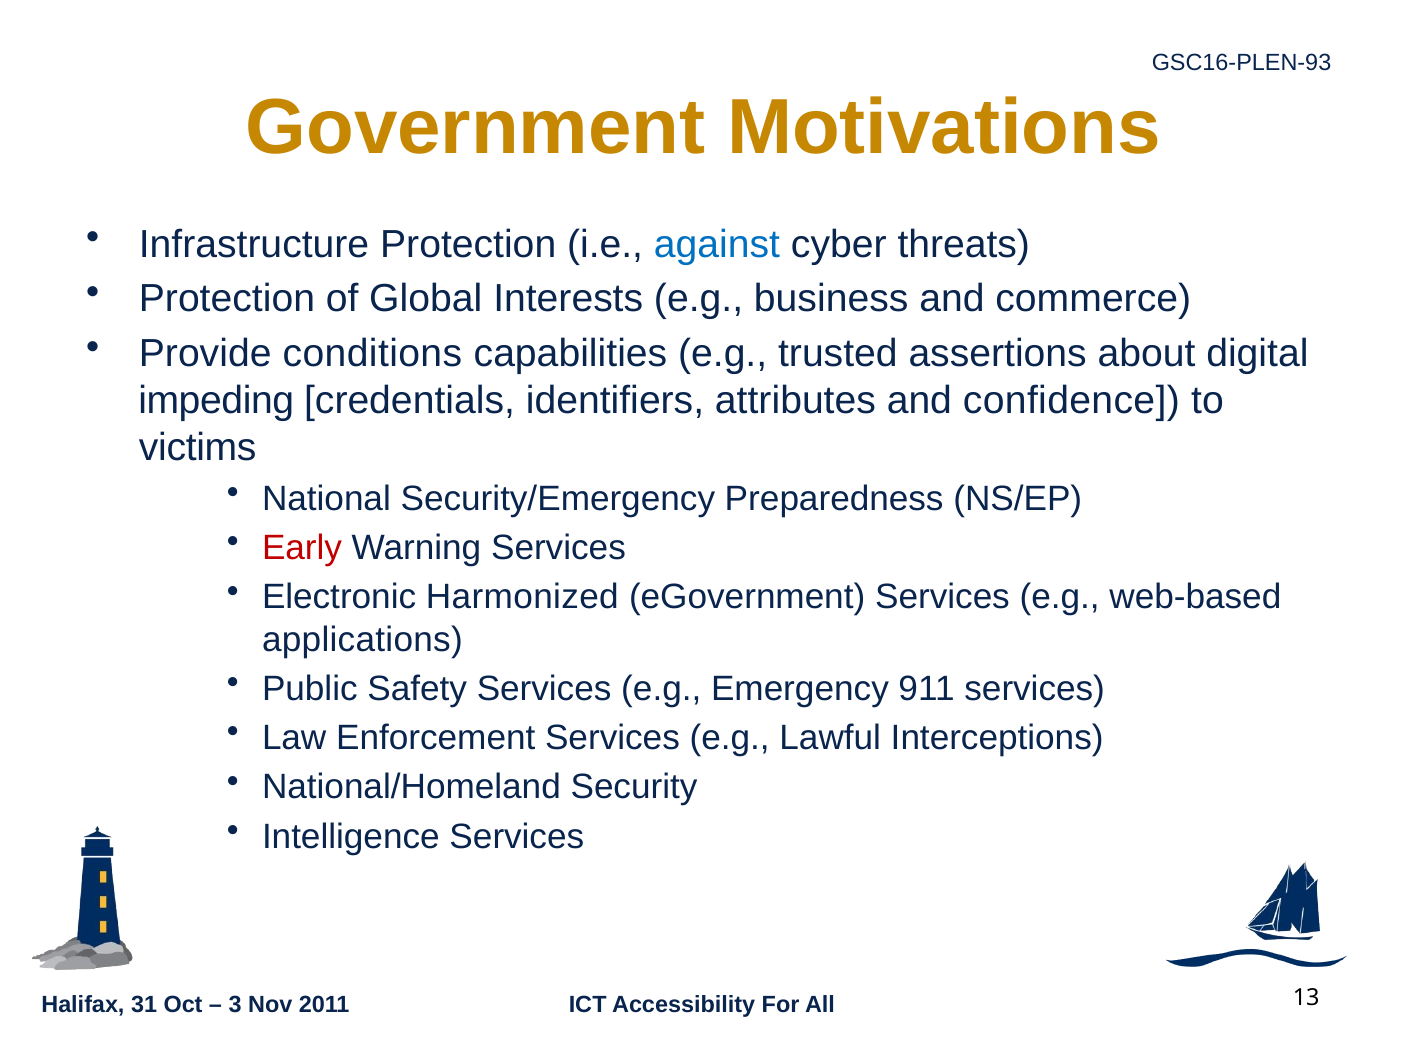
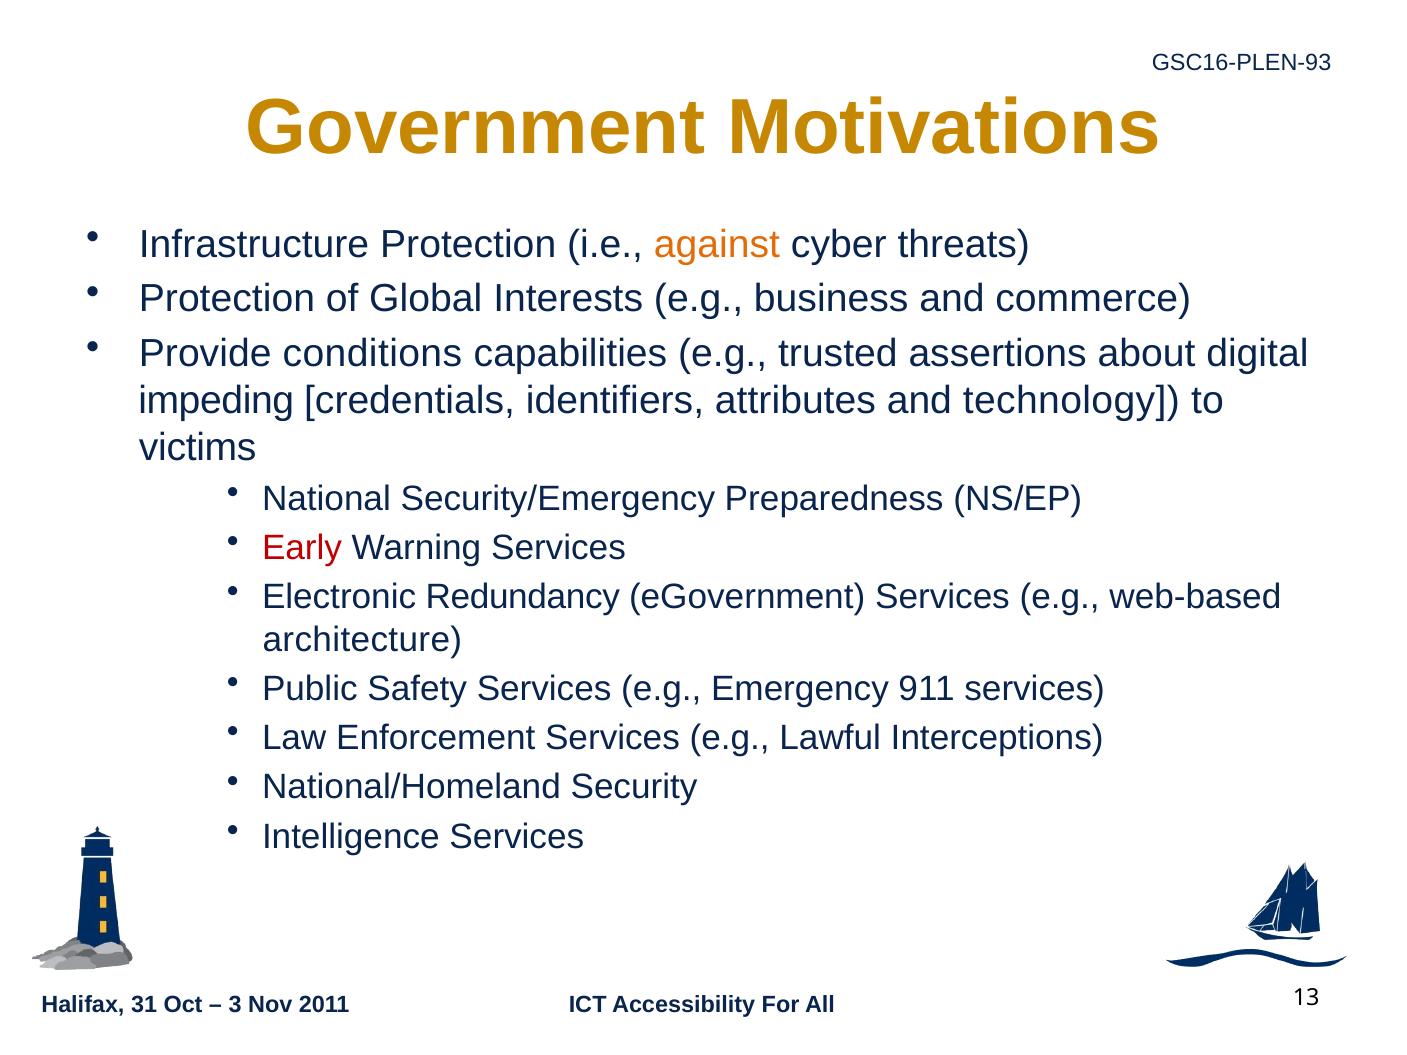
against colour: blue -> orange (717, 244)
confidence: confidence -> technology (1071, 401)
Harmonized: Harmonized -> Redundancy (523, 598)
applications: applications -> architecture (362, 640)
